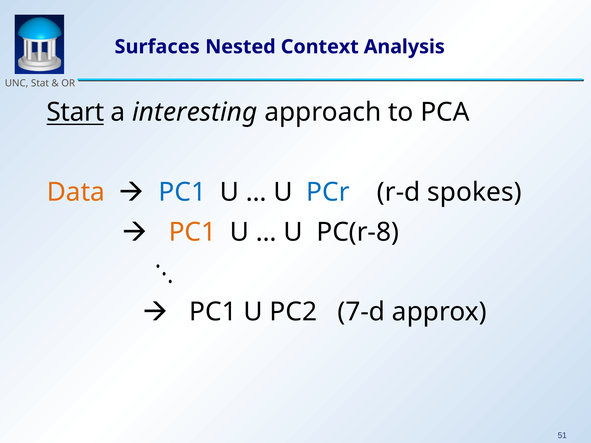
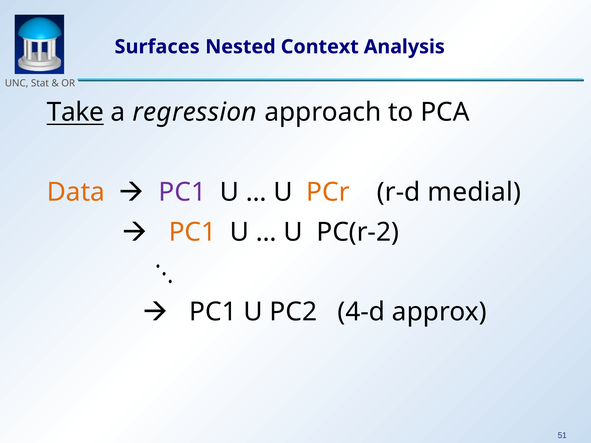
Start: Start -> Take (75, 112)
interesting: interesting -> regression (195, 112)
PC1 colour: blue -> purple (182, 192)
PCr colour: blue -> orange (328, 192)
spokes: spokes -> medial (474, 192)
PC(r-8: PC(r-8 -> PC(r-2 (358, 232)
7-d: 7-d -> 4-d (361, 312)
